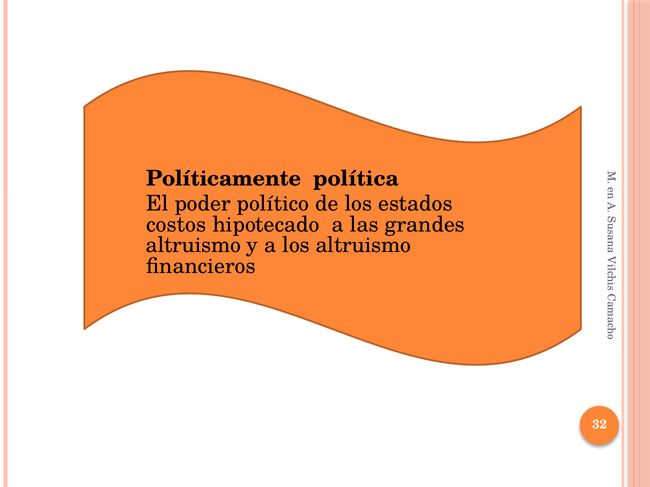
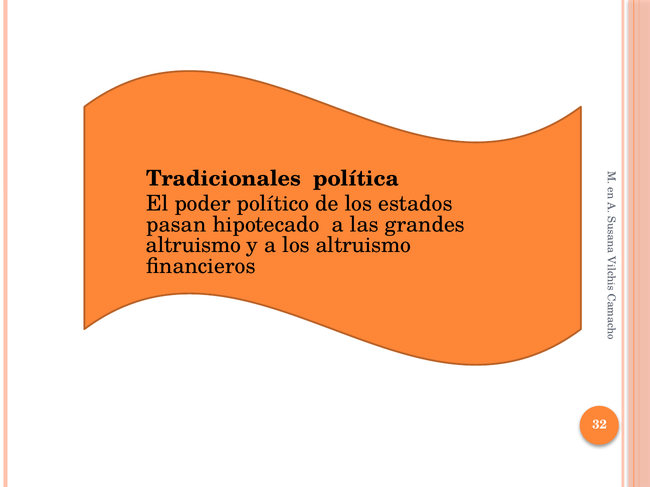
Políticamente: Políticamente -> Tradicionales (224, 179)
costos: costos -> pasan (176, 225)
